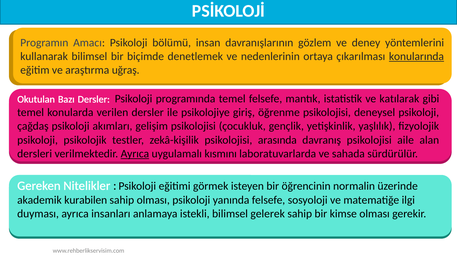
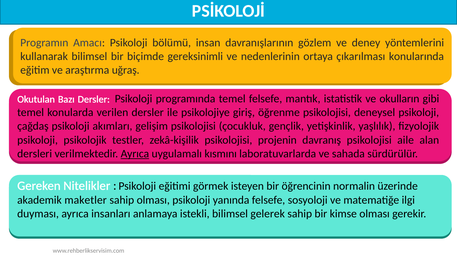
denetlemek: denetlemek -> gereksinimli (195, 56)
konularında underline: present -> none (416, 56)
katılarak: katılarak -> okulların (399, 99)
arasında: arasında -> projenin (277, 140)
kurabilen: kurabilen -> maketler (86, 200)
